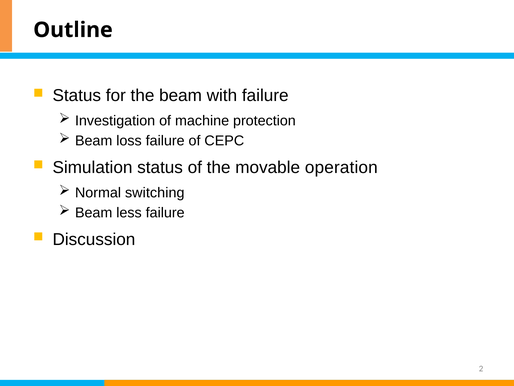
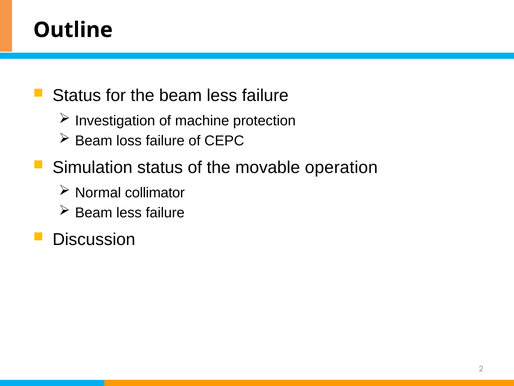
the beam with: with -> less (222, 96)
switching: switching -> collimator (155, 192)
